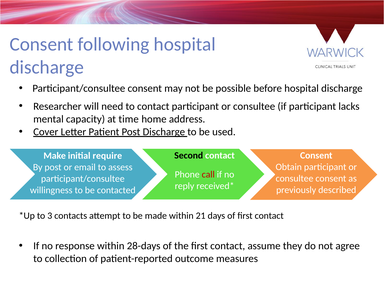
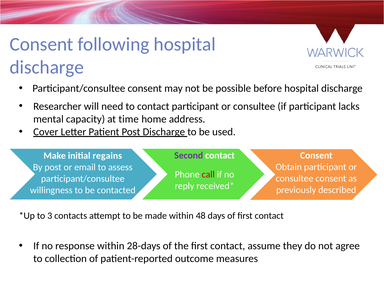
Second colour: black -> purple (189, 155)
require: require -> regains (107, 156)
21: 21 -> 48 (201, 216)
